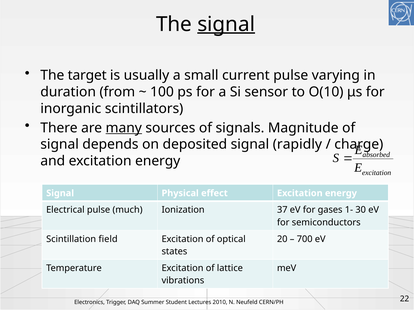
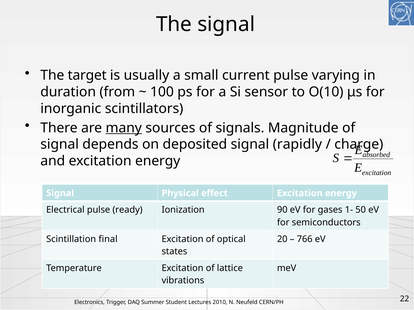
signal underline: present -> none (226, 24)
much: much -> ready (128, 210)
37: 37 -> 90 (282, 210)
30: 30 -> 50 (361, 210)
field: field -> final (108, 239)
700: 700 -> 766 (305, 239)
